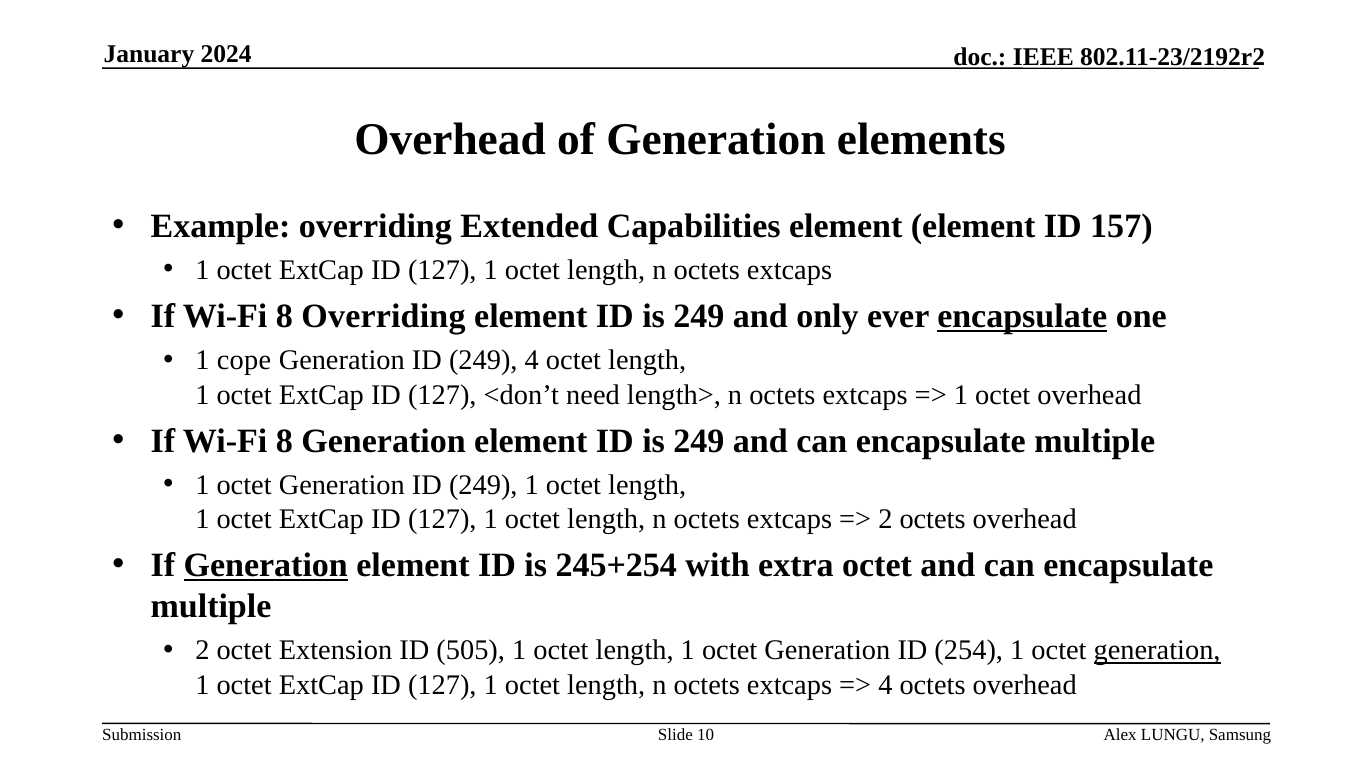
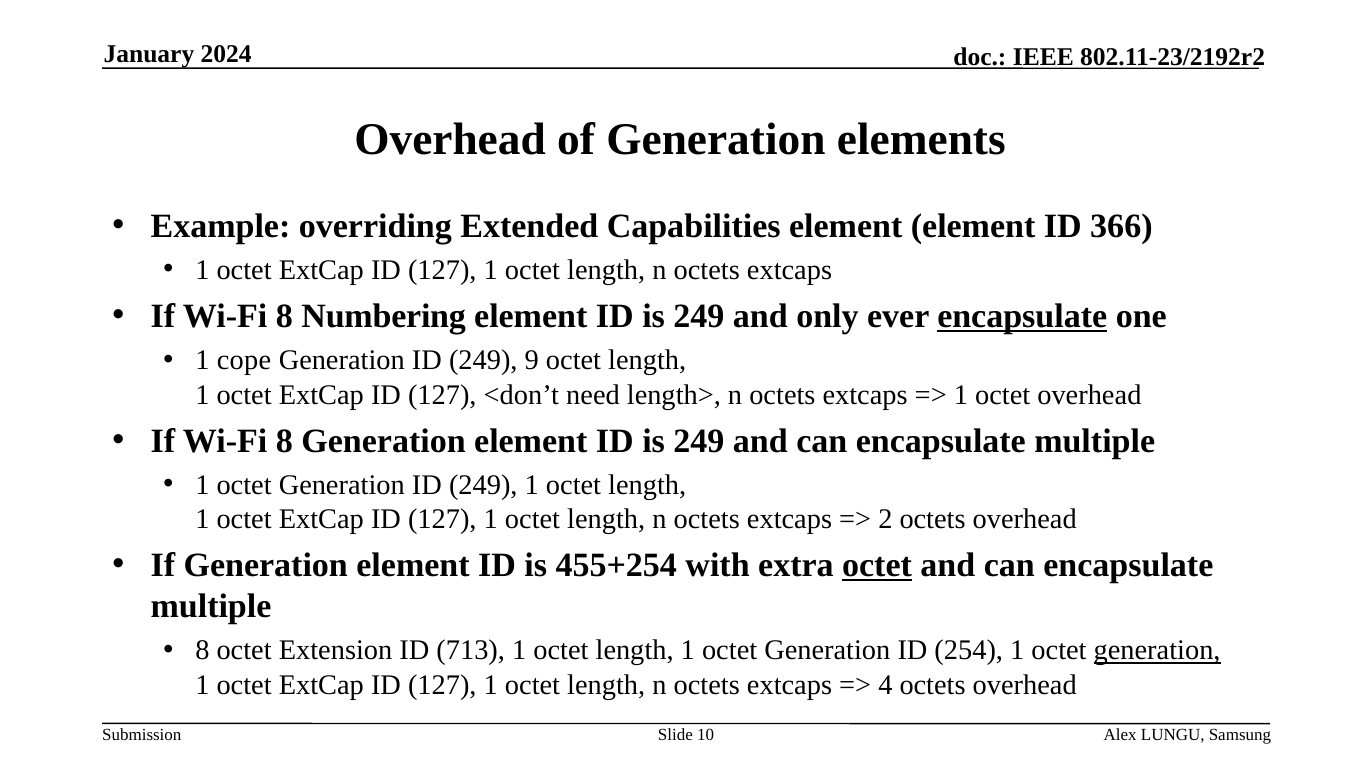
157: 157 -> 366 (1121, 226)
8 Overriding: Overriding -> Numbering (384, 316)
249 4: 4 -> 9 (532, 360)
Generation underline: present -> none (266, 565)
245+254: 245+254 -> 455+254 (616, 565)
octet underline: none -> present (877, 565)
2: 2 -> 8 (202, 650)
505: 505 -> 713 (471, 650)
